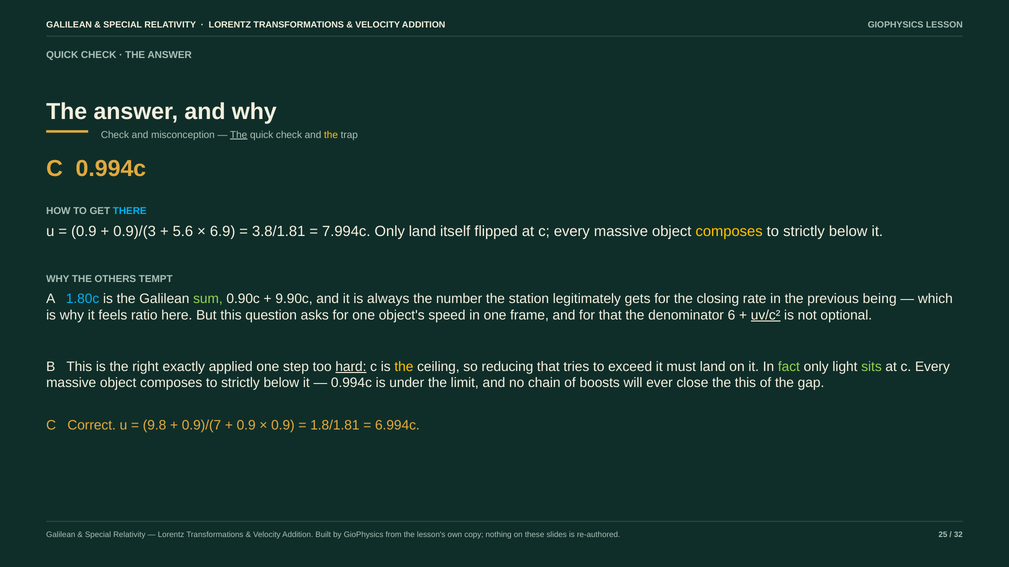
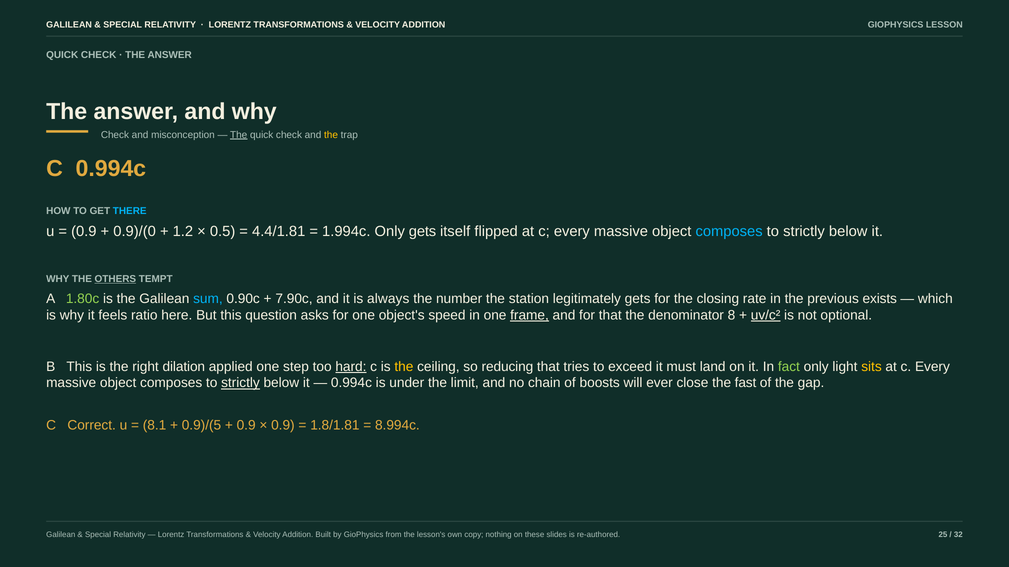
0.9)/(3: 0.9)/(3 -> 0.9)/(0 (135, 232)
5.6: 5.6 -> 1.2 (183, 232)
6.9: 6.9 -> 0.5 (223, 232)
3.8/1.81: 3.8/1.81 -> 4.4/1.81 (279, 232)
7.994c: 7.994c -> 1.994c (346, 232)
Only land: land -> gets (423, 232)
composes colour: yellow -> light blue (729, 232)
OTHERS underline: none -> present (115, 279)
1.80c colour: light blue -> light green (83, 299)
sum colour: light green -> light blue (208, 299)
9.90c: 9.90c -> 7.90c (294, 299)
being: being -> exists (880, 299)
frame underline: none -> present (530, 315)
6: 6 -> 8 (732, 315)
exactly: exactly -> dilation (184, 367)
sits colour: light green -> yellow (871, 367)
strictly underline: none -> present (240, 383)
the this: this -> fast (746, 383)
9.8: 9.8 -> 8.1 (155, 425)
0.9)/(7: 0.9)/(7 -> 0.9)/(5 (201, 425)
6.994c: 6.994c -> 8.994c (397, 425)
